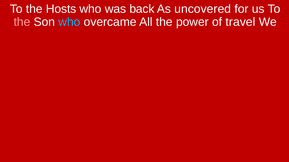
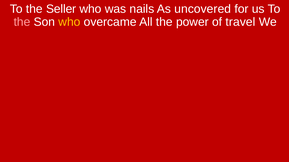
Hosts: Hosts -> Seller (61, 9)
back: back -> nails (142, 9)
who colour: light blue -> yellow (69, 22)
